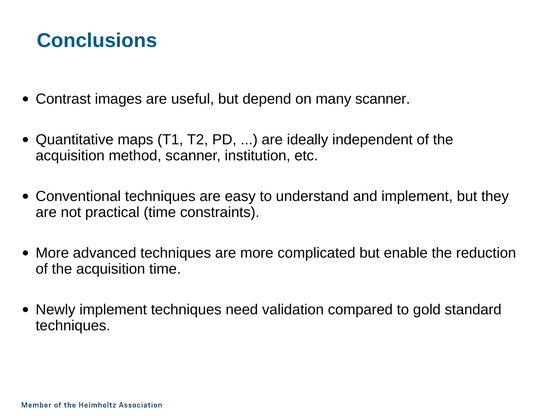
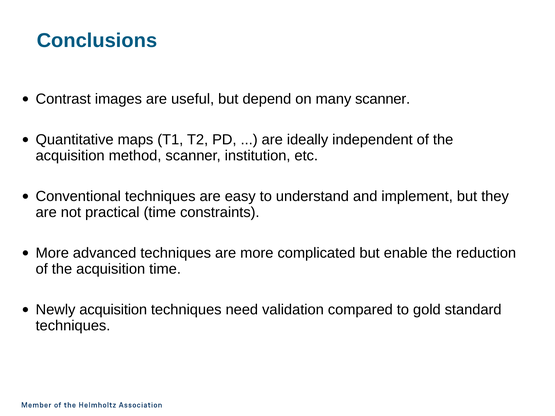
Newly implement: implement -> acquisition (113, 310)
